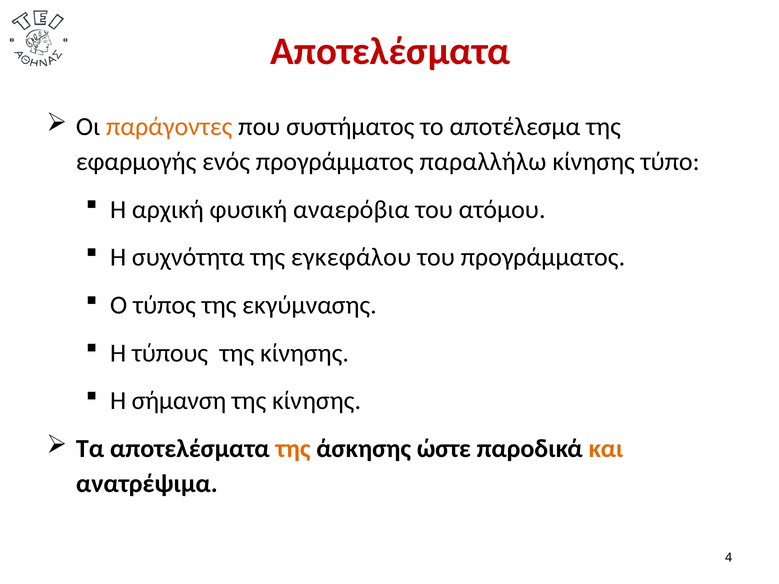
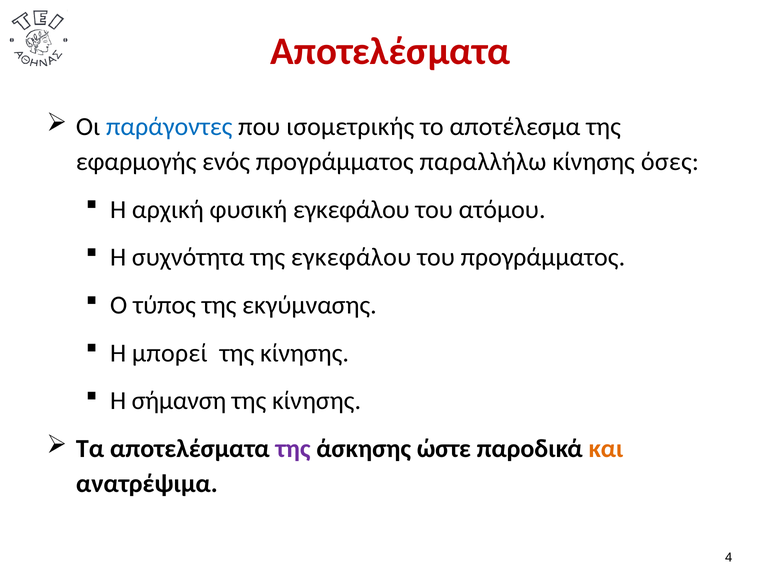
παράγοντες colour: orange -> blue (169, 127)
συστήματος: συστήματος -> ισομετρικής (350, 127)
τύπο: τύπο -> όσες (670, 162)
φυσική αναερόβια: αναερόβια -> εγκεφάλου (351, 210)
τύπους: τύπους -> μπορεί (170, 353)
της colour: orange -> purple (293, 449)
